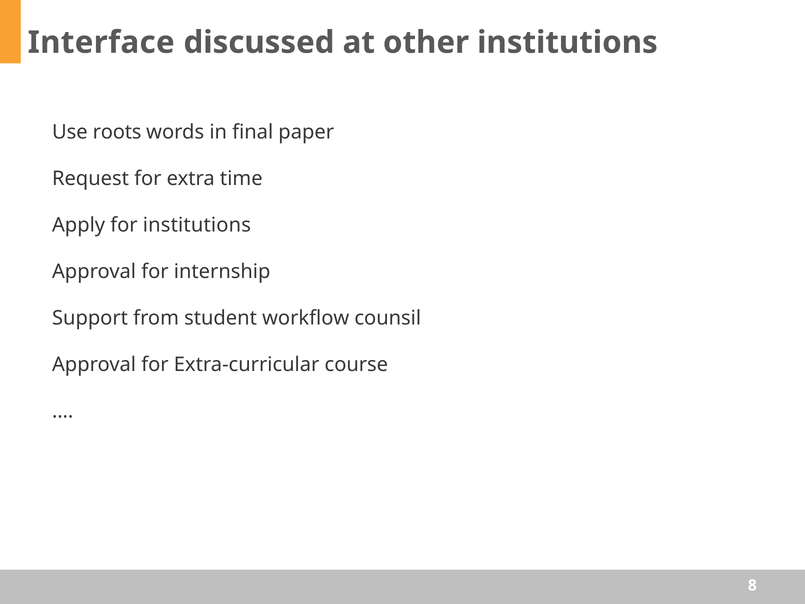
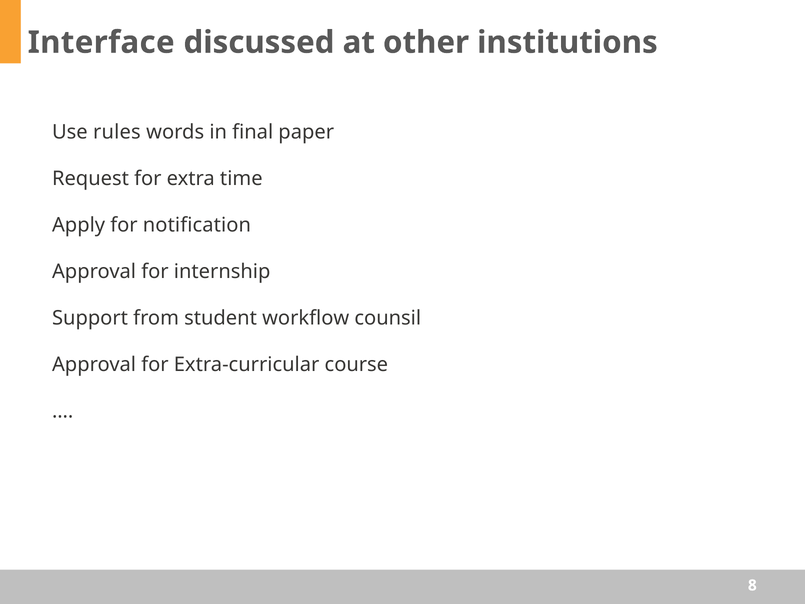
roots: roots -> rules (117, 132)
for institutions: institutions -> notification (197, 225)
